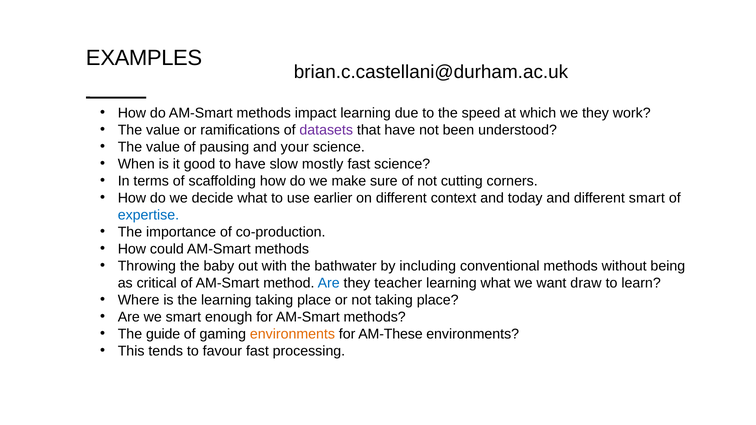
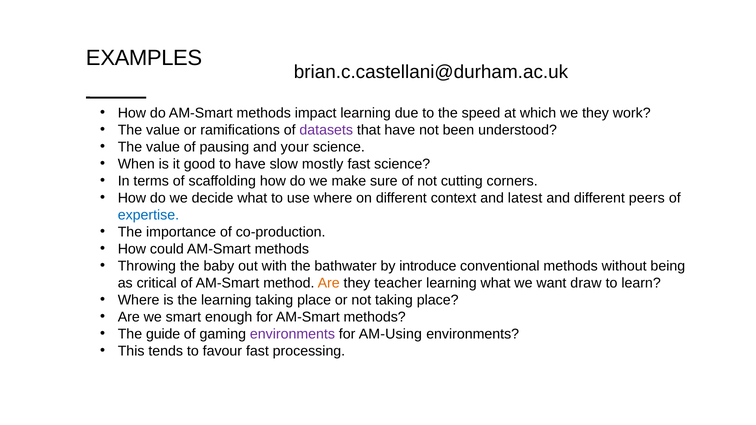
use earlier: earlier -> where (333, 198)
today: today -> latest (525, 198)
different smart: smart -> peers (647, 198)
including: including -> introduce (428, 266)
Are colour: blue -> orange (329, 283)
environments colour: orange -> purple (292, 334)
AM-These: AM-These -> AM-Using (390, 334)
